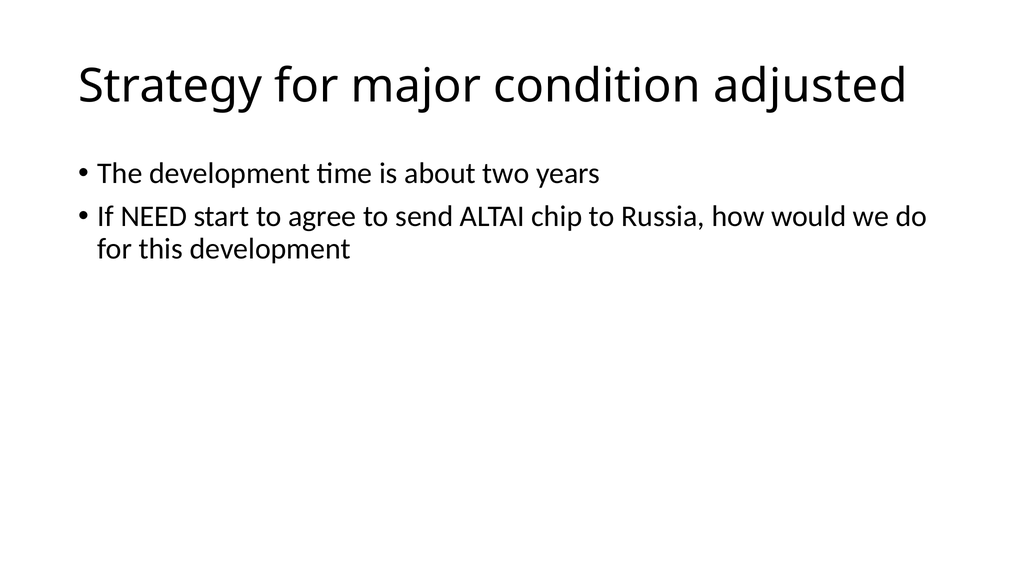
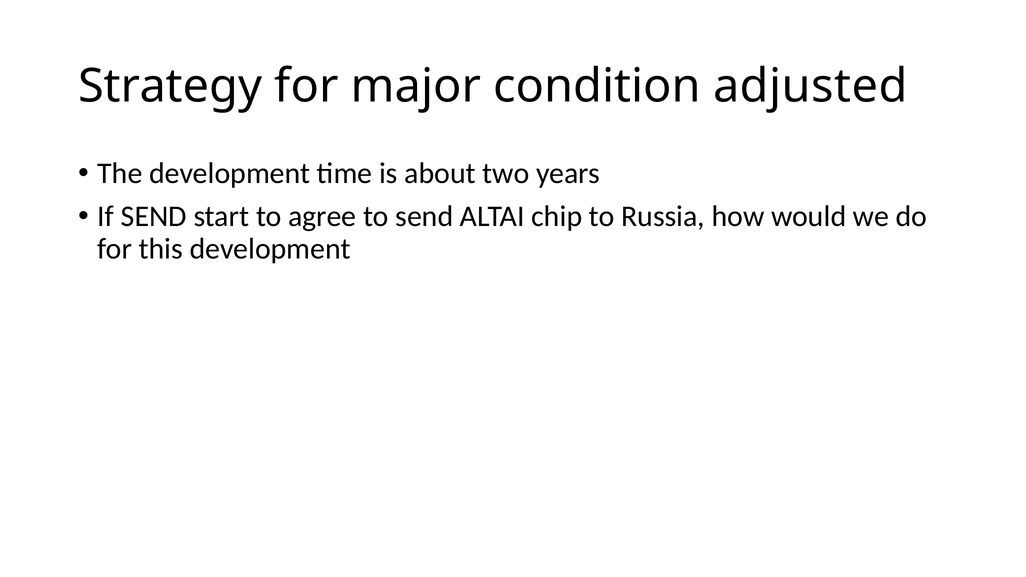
If NEED: NEED -> SEND (154, 216)
